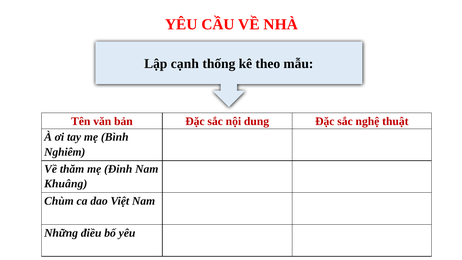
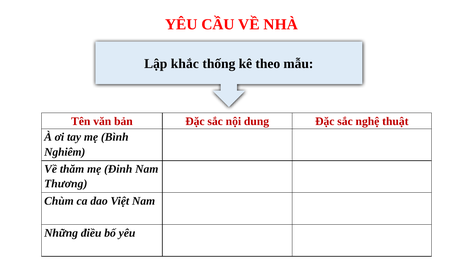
cạnh: cạnh -> khắc (185, 64)
Khuâng: Khuâng -> Thương (66, 184)
